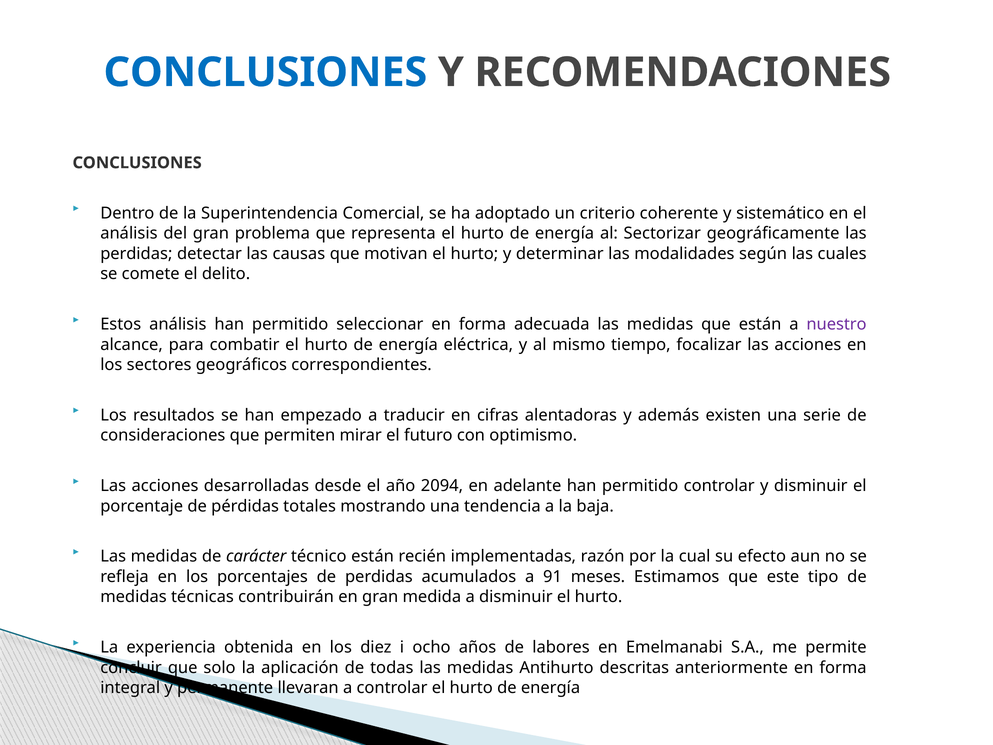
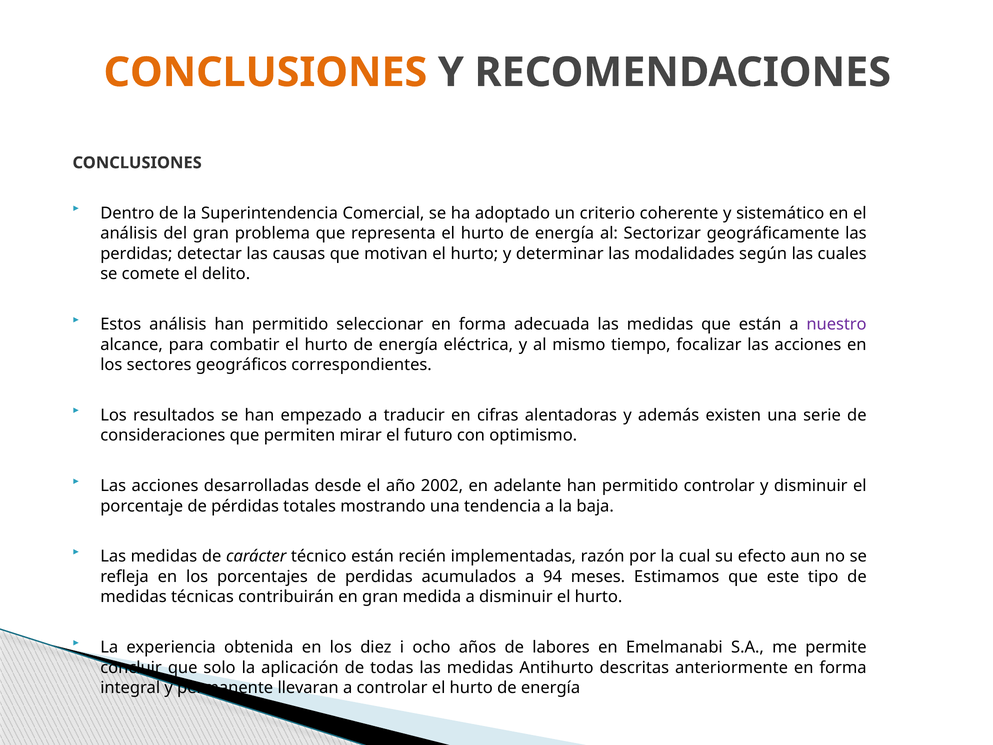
CONCLUSIONES colour: blue -> orange (265, 72)
2094: 2094 -> 2002 (442, 486)
91: 91 -> 94 (553, 577)
